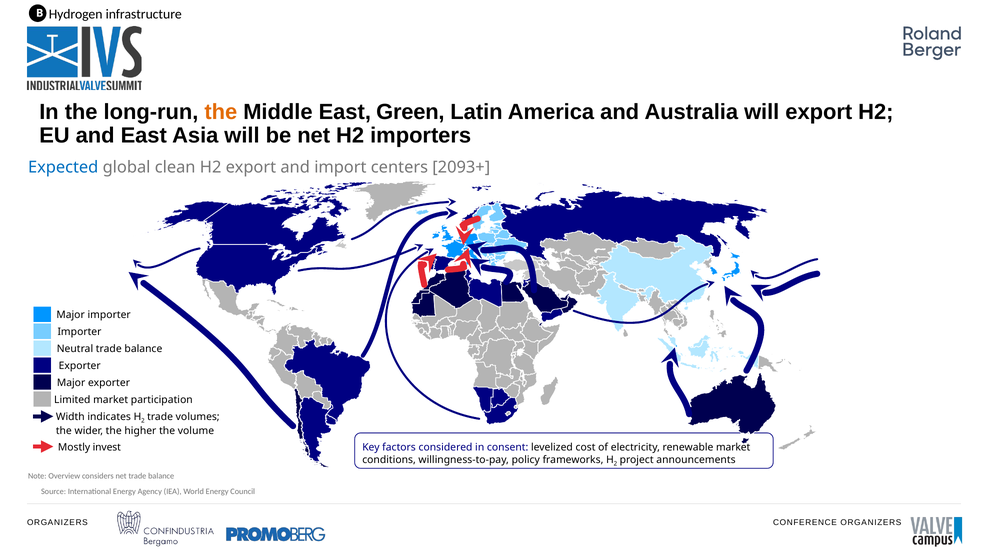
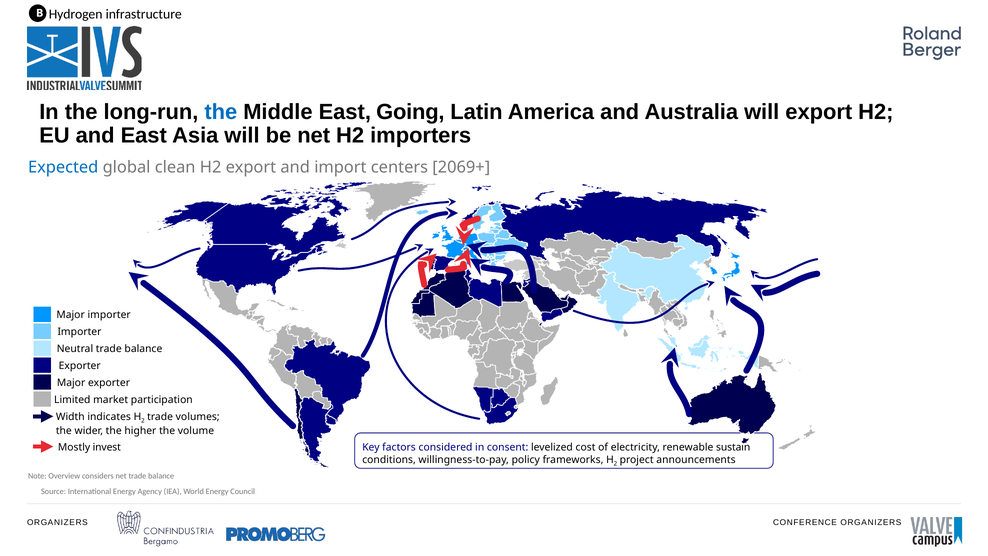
the colour: orange -> blue (221, 112)
Green: Green -> Going (410, 112)
2093+: 2093+ -> 2069+ (461, 167)
renewable market: market -> sustain (733, 447)
